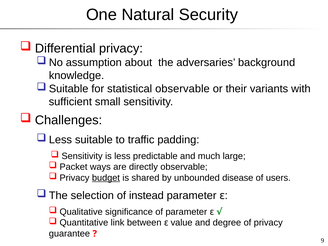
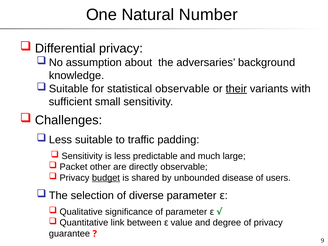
Security: Security -> Number (208, 15)
their underline: none -> present (236, 89)
ways: ways -> other (100, 167)
instead: instead -> diverse (146, 196)
